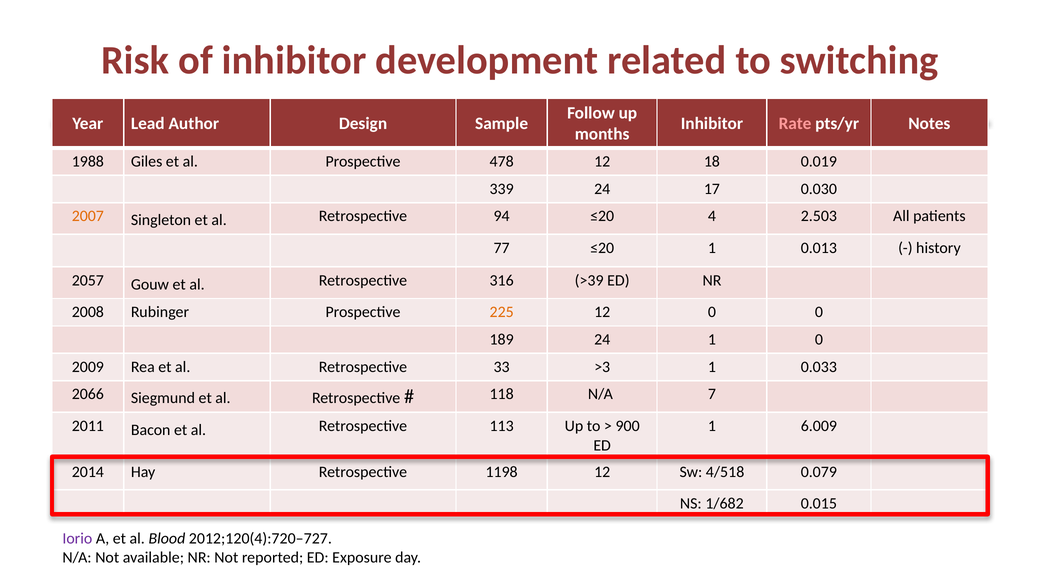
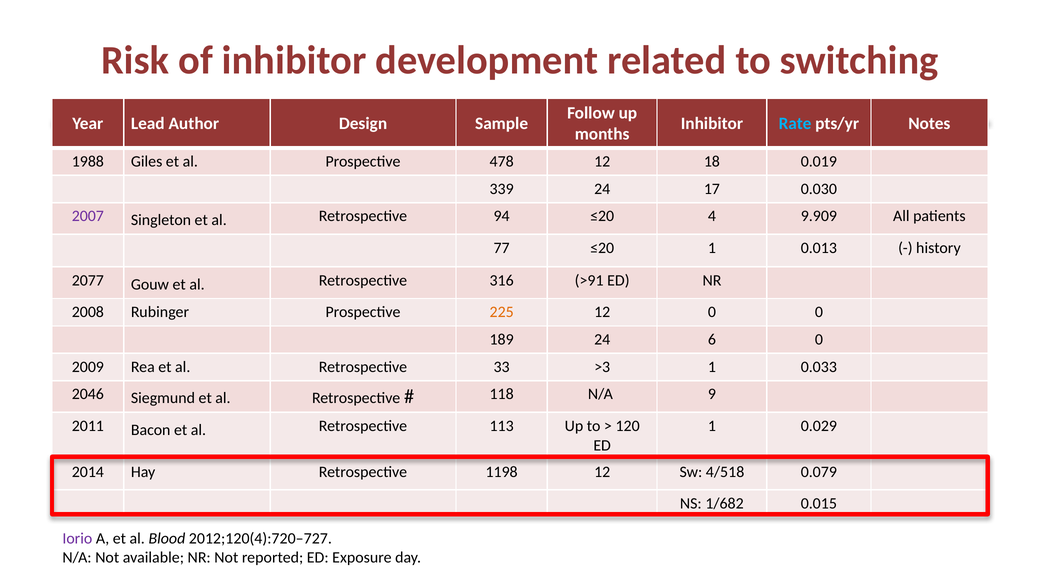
Rate colour: pink -> light blue (795, 123)
2007 colour: orange -> purple (88, 216)
2.503: 2.503 -> 9.909 (819, 216)
2057: 2057 -> 2077 (88, 280)
>39: >39 -> >91 (589, 280)
24 1: 1 -> 6 (712, 339)
2066: 2066 -> 2046 (88, 394)
7: 7 -> 9 (712, 394)
900: 900 -> 120 (628, 426)
6.009: 6.009 -> 0.029 (819, 426)
